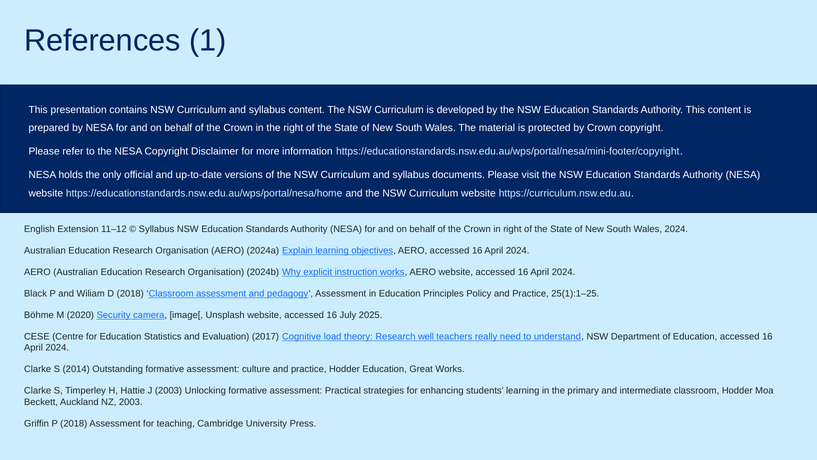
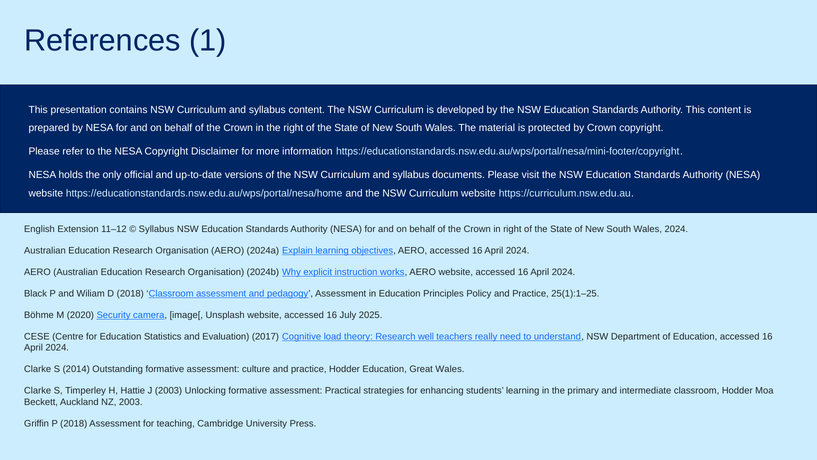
Great Works: Works -> Wales (450, 369)
